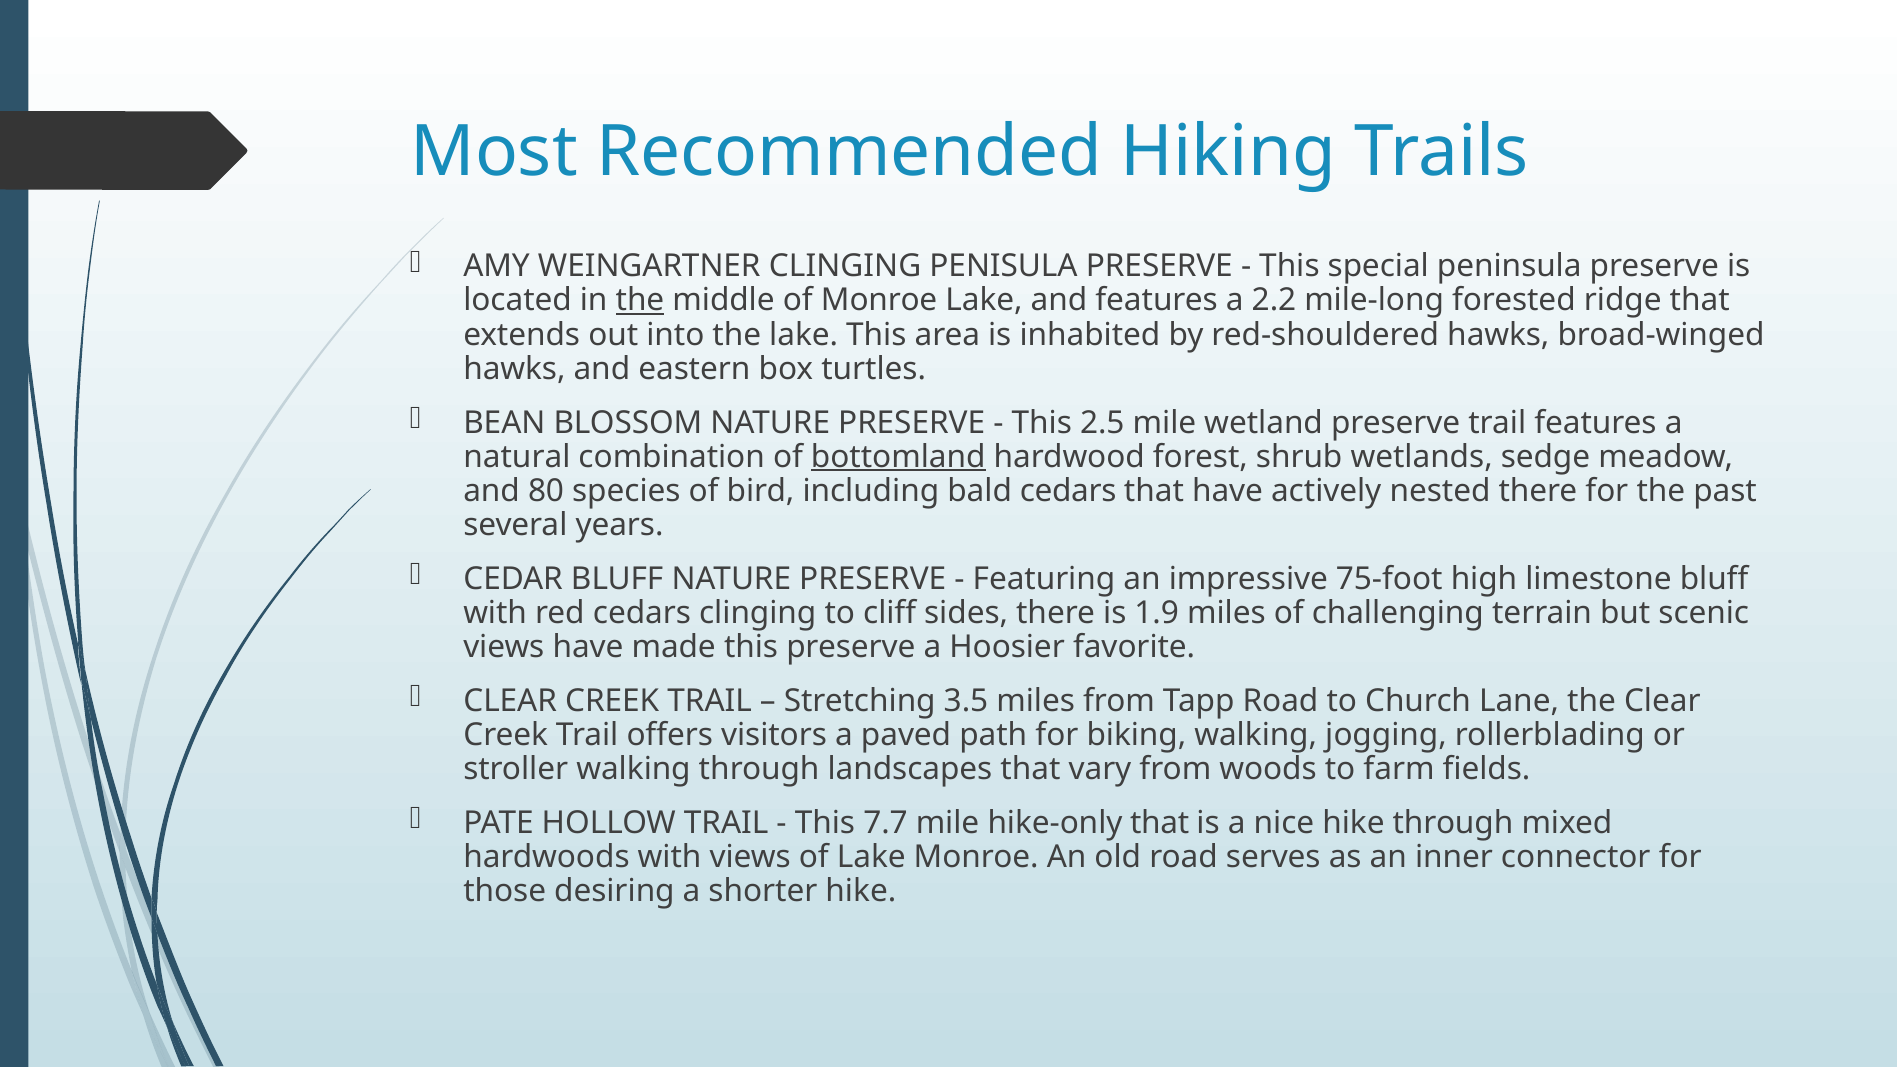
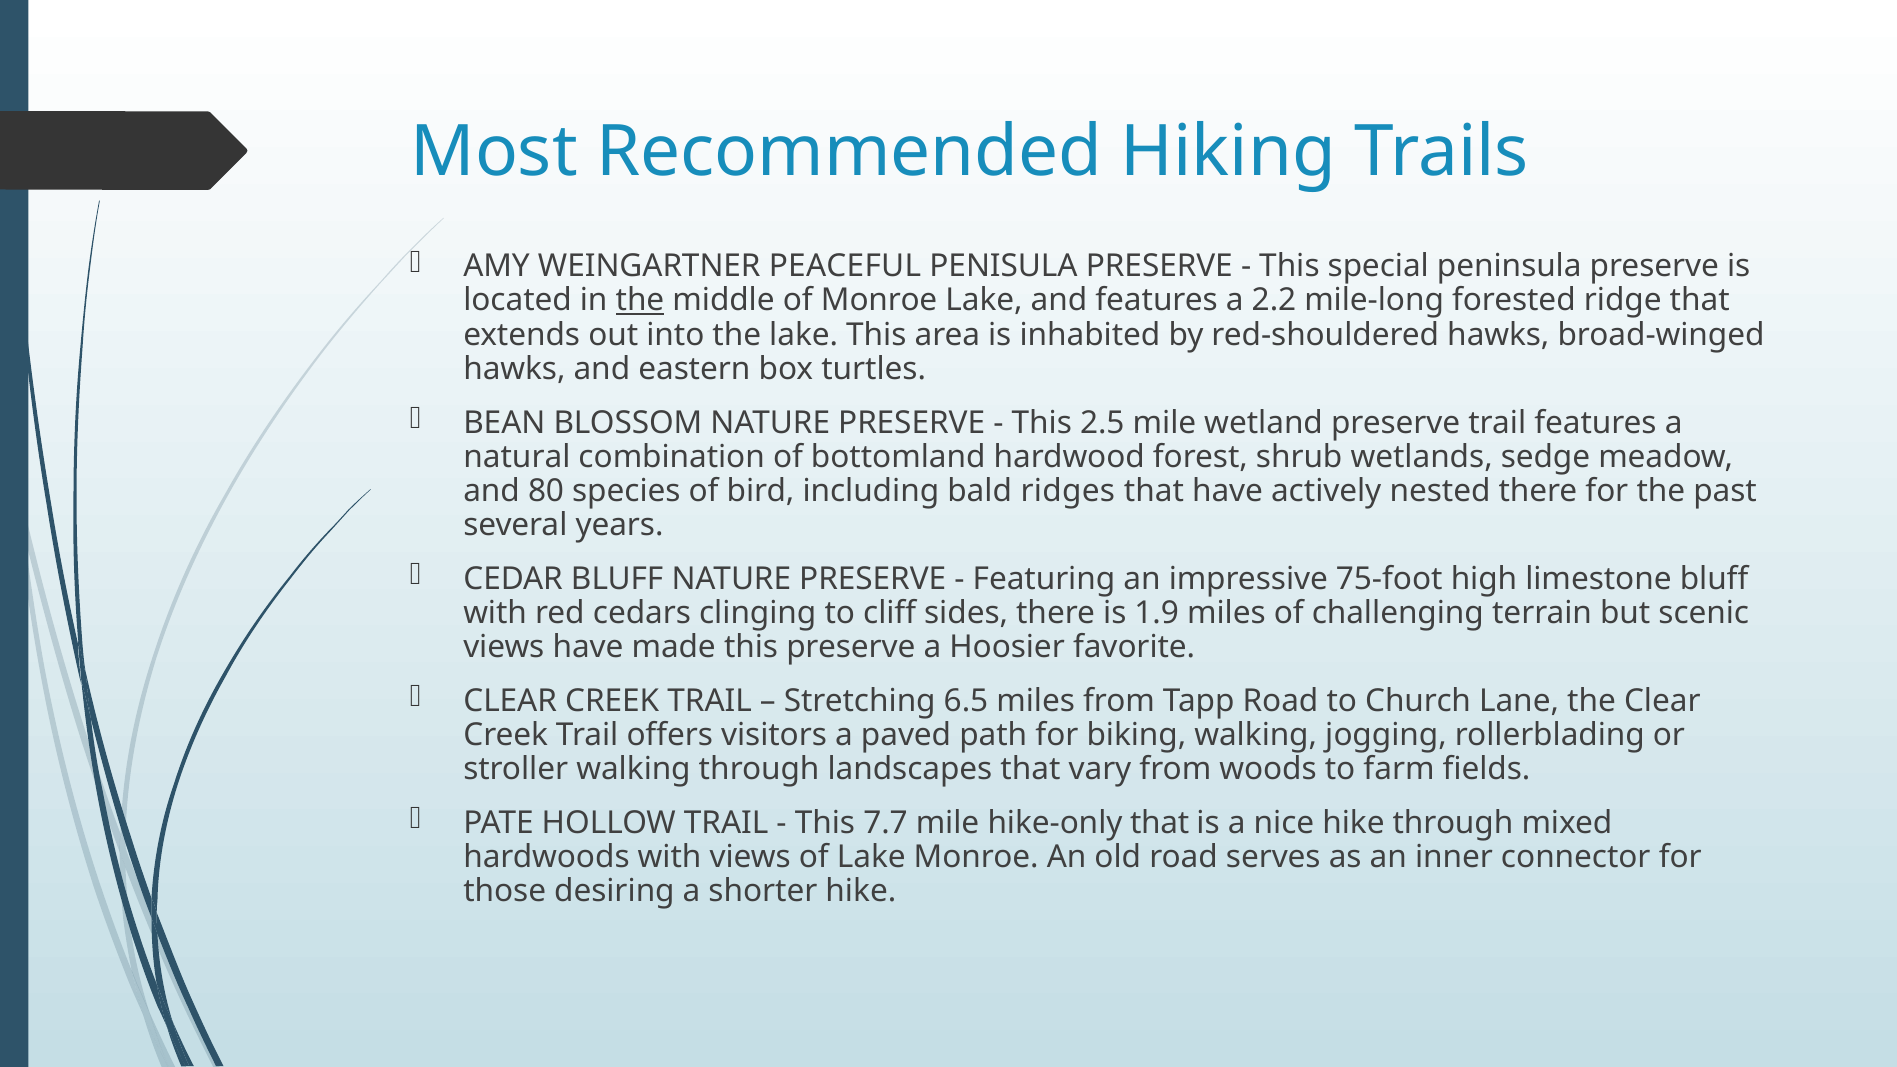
WEINGARTNER CLINGING: CLINGING -> PEACEFUL (845, 266)
bottomland underline: present -> none (898, 457)
bald cedars: cedars -> ridges (1068, 491)
3.5: 3.5 -> 6.5 (966, 701)
